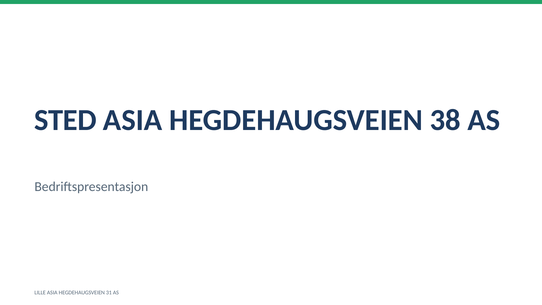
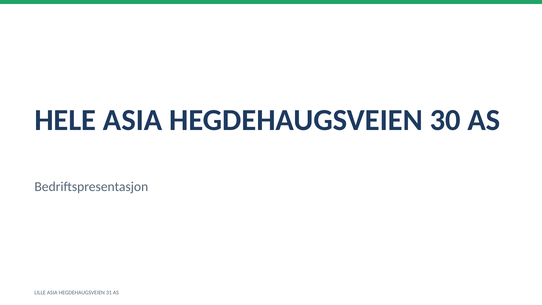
STED: STED -> HELE (65, 120)
38: 38 -> 30 (445, 120)
